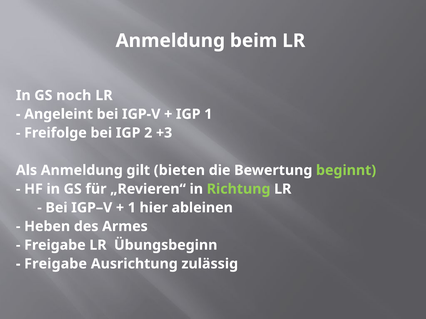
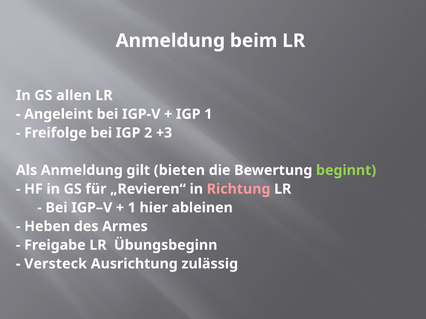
noch: noch -> allen (74, 96)
Richtung colour: light green -> pink (239, 189)
Freigabe: Freigabe -> Versteck (56, 264)
